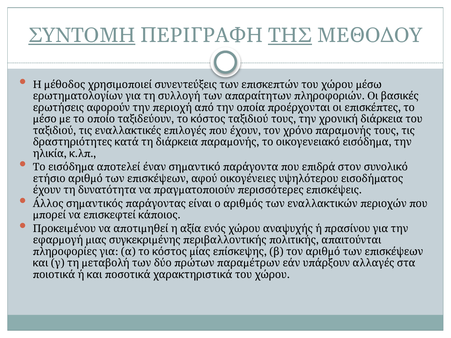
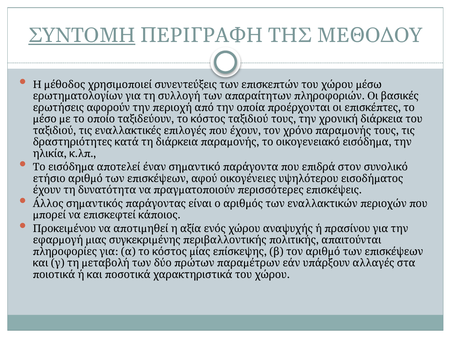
ΤΗΣ underline: present -> none (290, 36)
